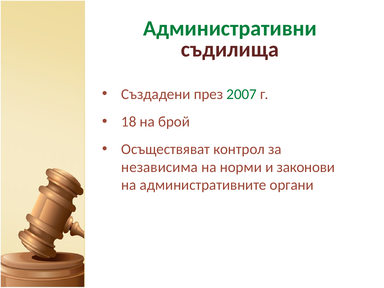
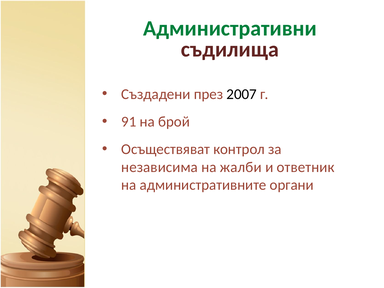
2007 colour: green -> black (242, 94)
18: 18 -> 91 (129, 122)
норми: норми -> жалби (241, 167)
законови: законови -> ответник (306, 167)
